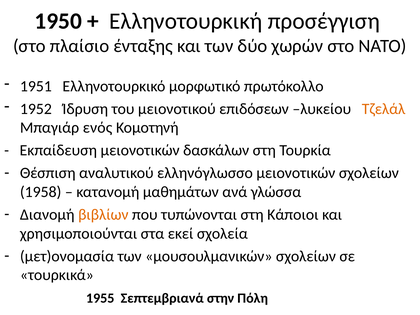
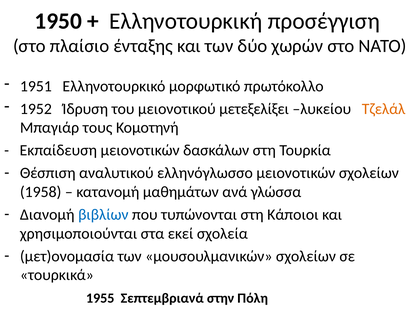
επιδόσεων: επιδόσεων -> μετεξελίξει (254, 109)
ενός: ενός -> τους (98, 128)
βιβλίων colour: orange -> blue (103, 215)
